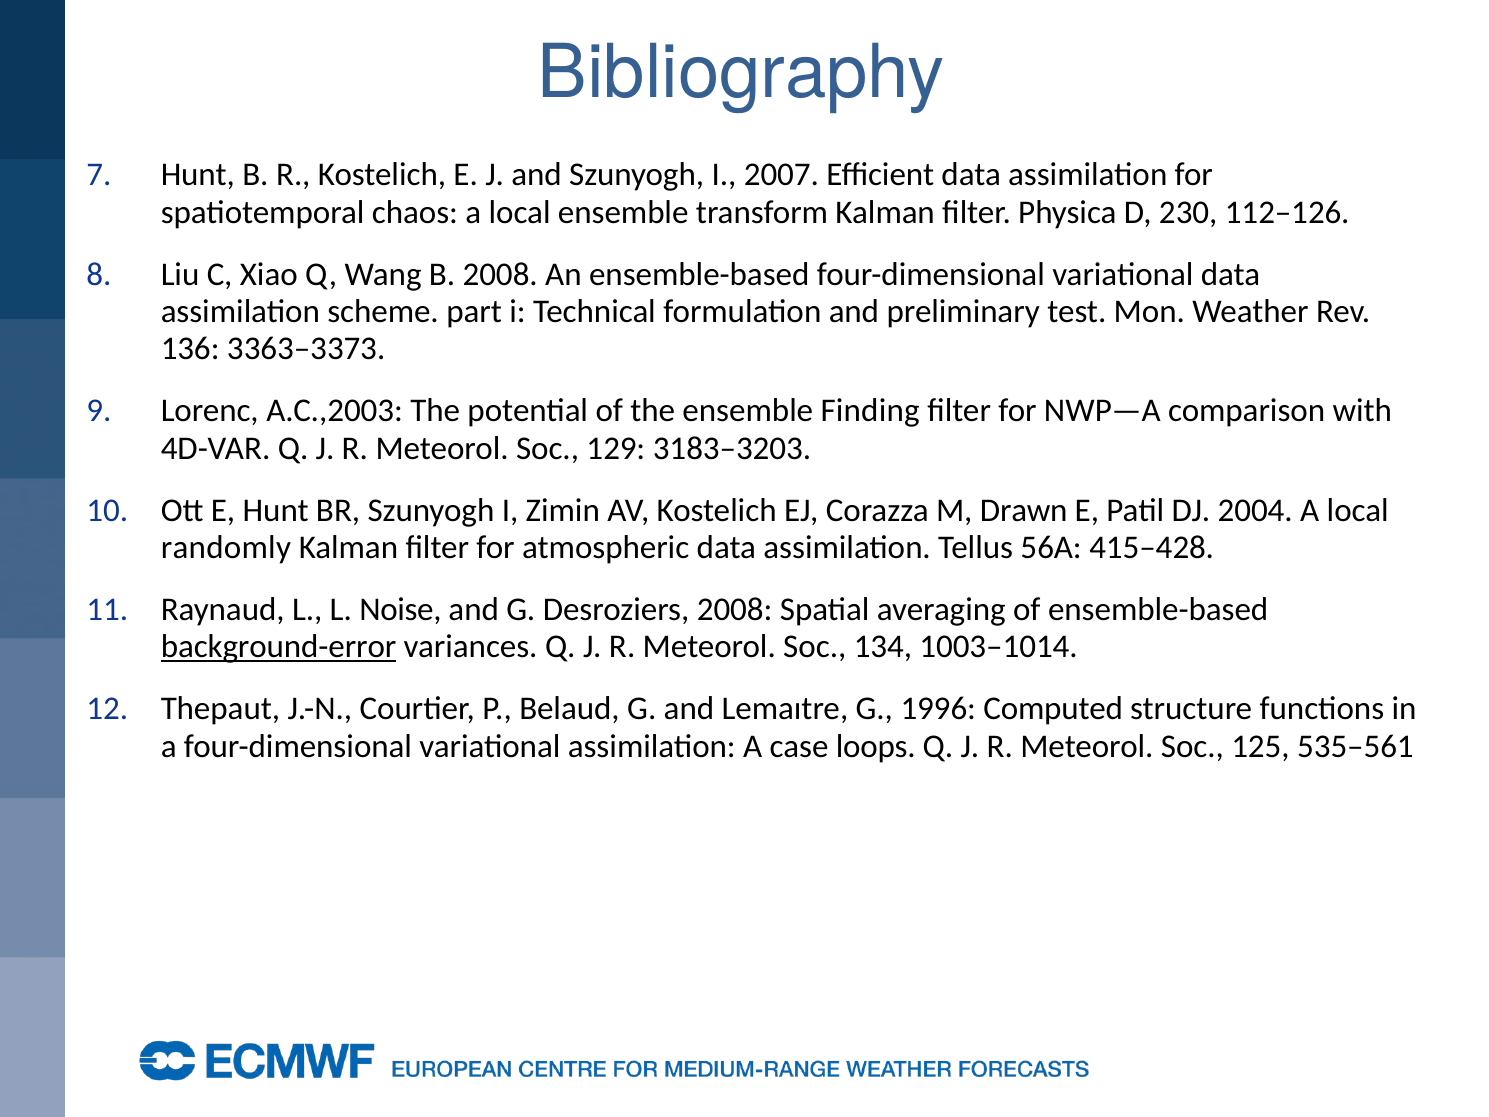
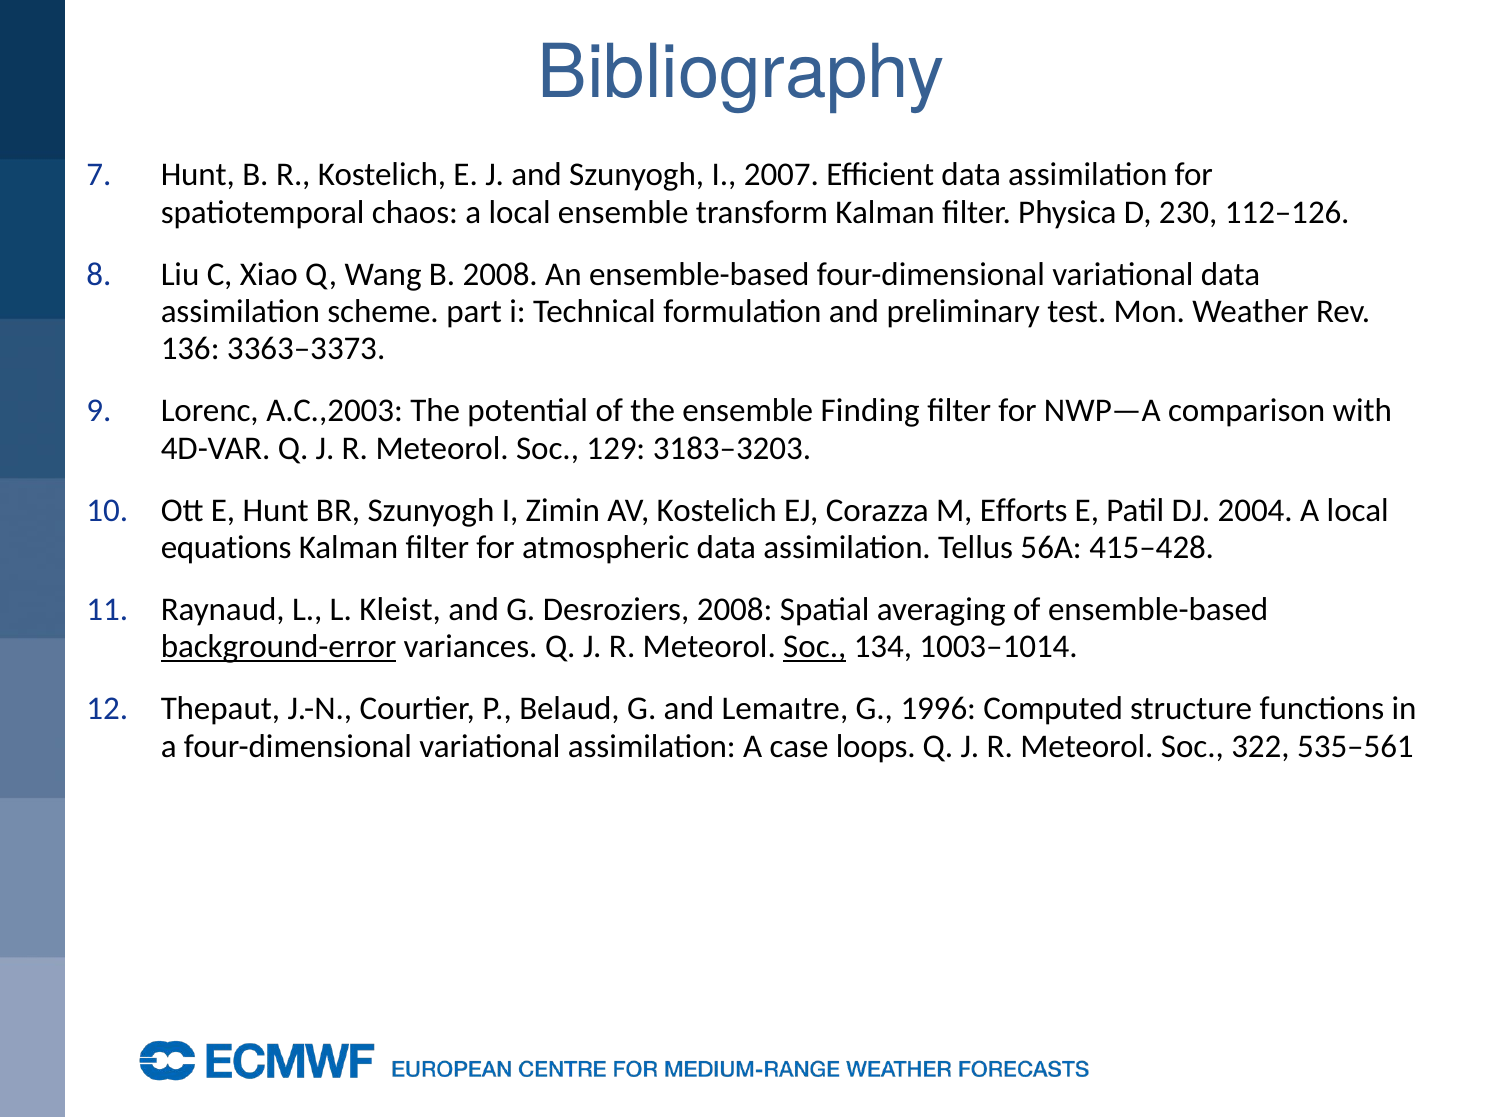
Drawn: Drawn -> Efforts (1024, 510)
randomly: randomly -> equations (226, 547)
Noise: Noise -> Kleist (400, 609)
Soc underline: none -> present (815, 647)
125: 125 -> 322 (1260, 746)
